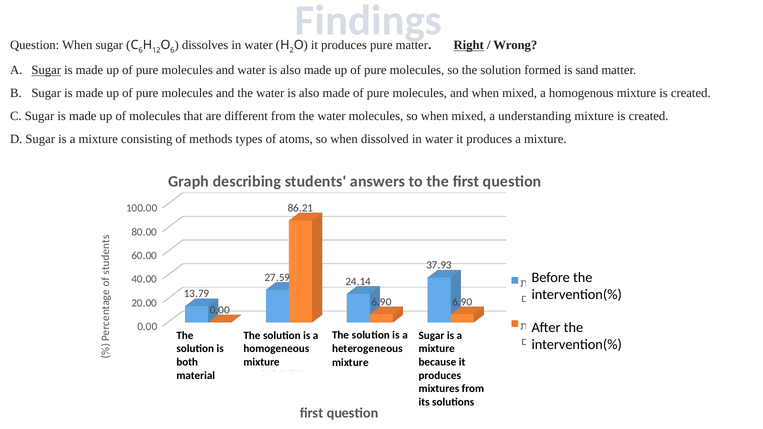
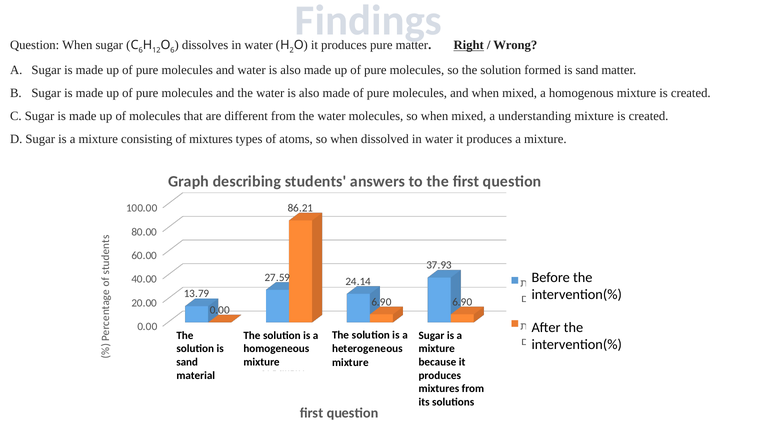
Sugar underline: present -> none (46, 70)
of methods: methods -> mixtures (211, 139)
both: both -> sand (187, 362)
